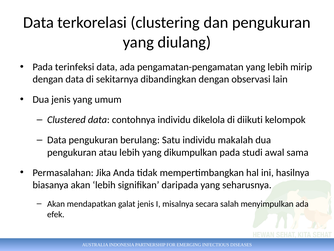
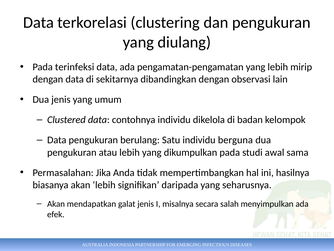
diikuti: diikuti -> badan (250, 120)
makalah: makalah -> berguna (235, 140)
